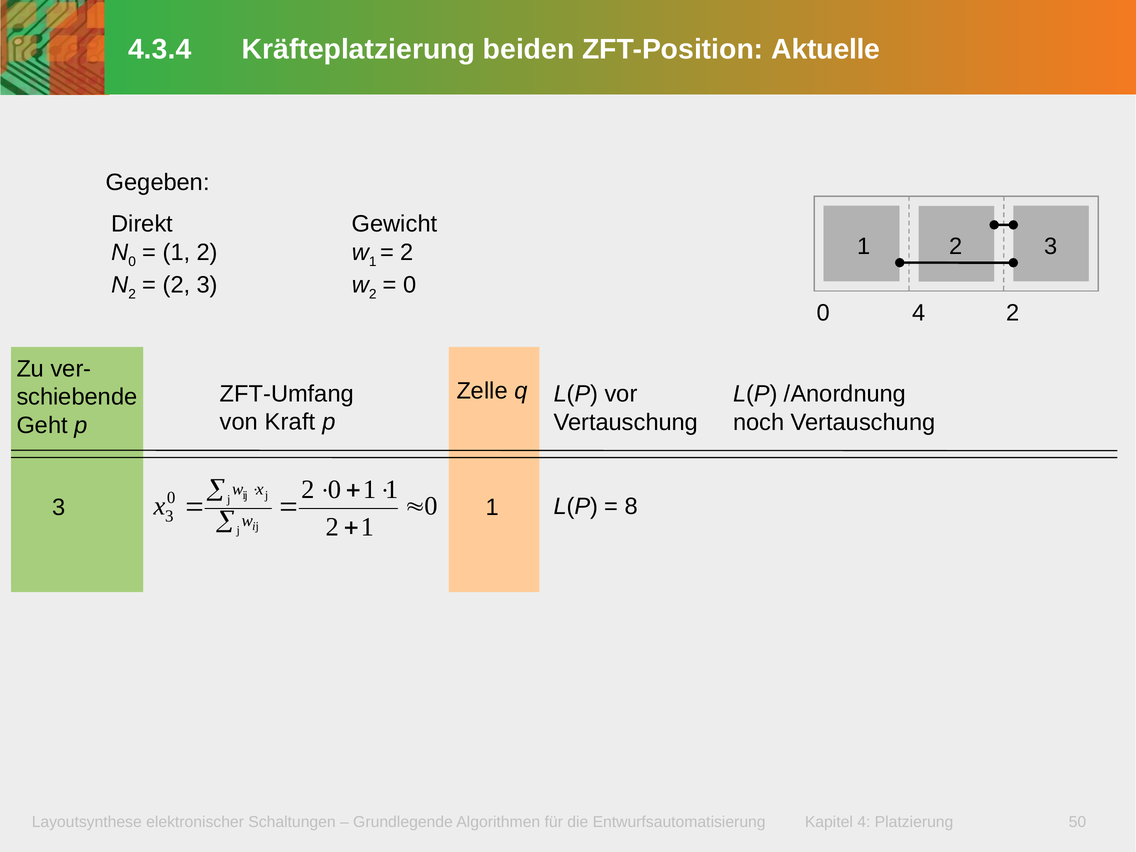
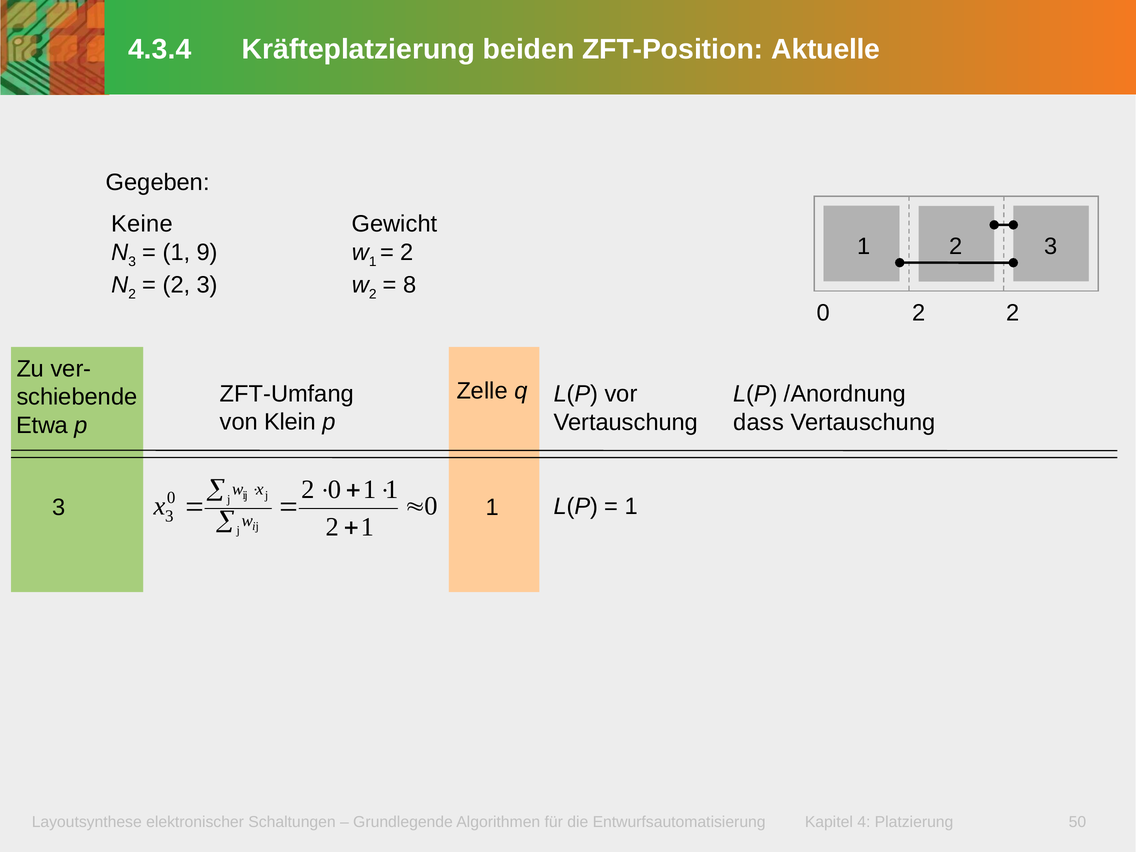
Direkt: Direkt -> Keine (142, 224)
0: 0 -> 3 (132, 262)
2: 2 -> 9 (207, 253)
0: 0 -> 8 (410, 285)
4: 4 -> 2 (919, 313)
Kraft: Kraft -> Klein (290, 422)
noch: noch -> dass (759, 422)
Geht: Geht -> Etwa (42, 426)
8: 8 -> 1 (631, 507)
